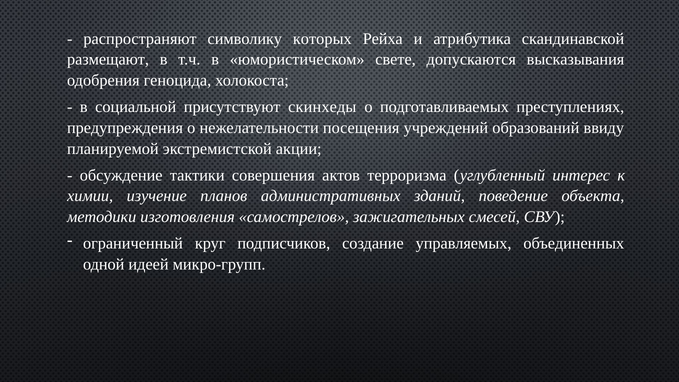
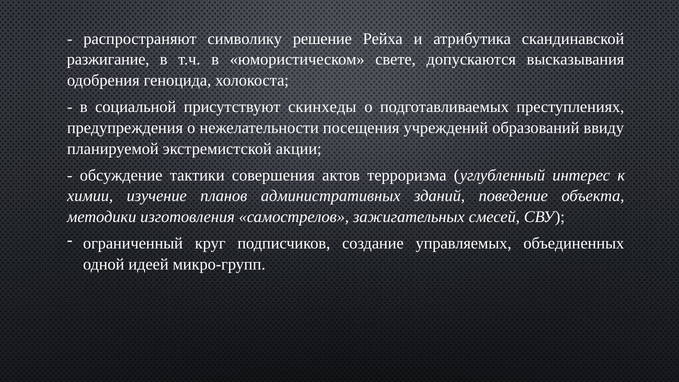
которых: которых -> решение (322, 39)
размещают: размещают -> разжигание (108, 60)
